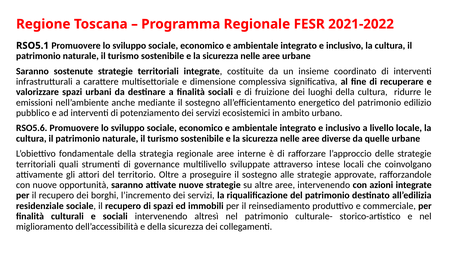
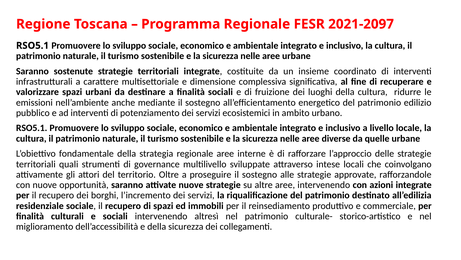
2021-2022: 2021-2022 -> 2021-2097 (361, 24)
RSO5.6: RSO5.6 -> RSO5.1 (32, 128)
